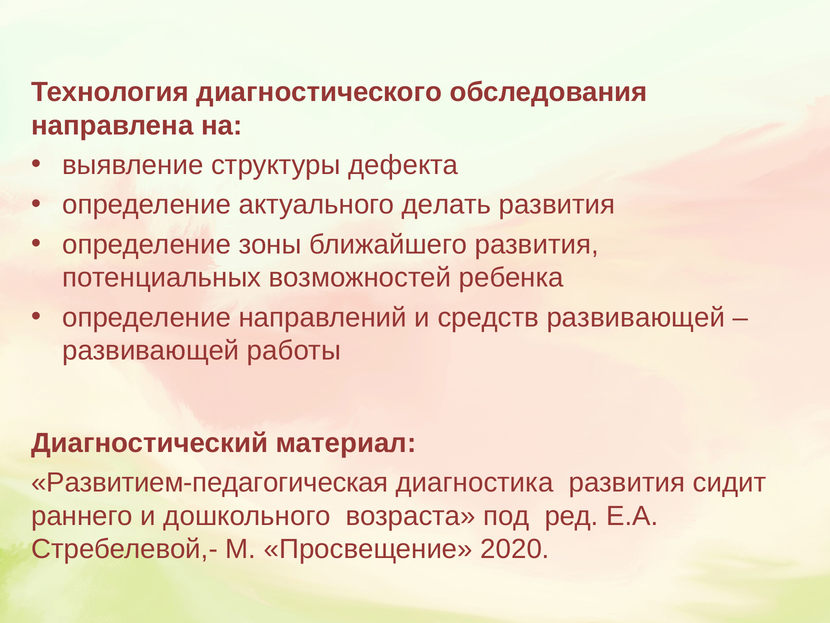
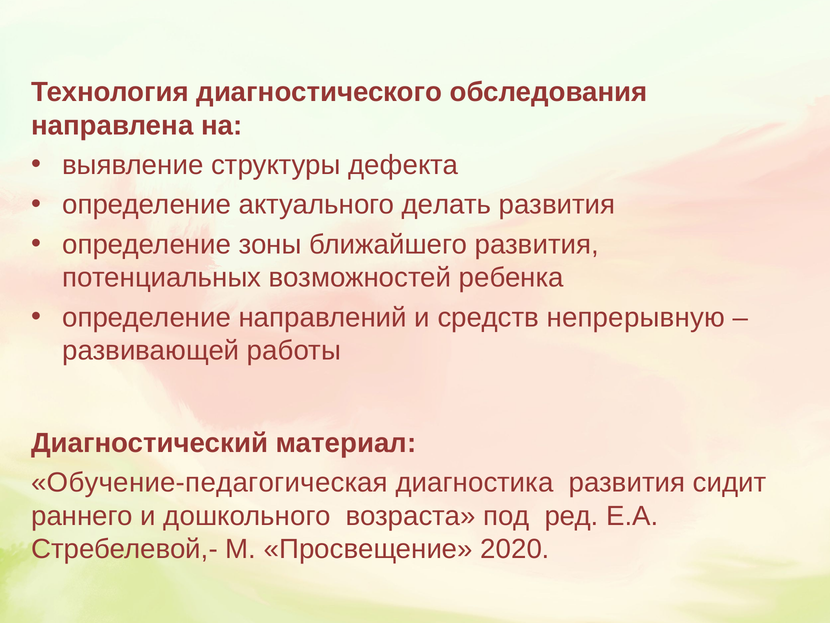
средств развивающей: развивающей -> непрерывную (636, 317)
Развитием-педагогическая: Развитием-педагогическая -> Обучение-педагогическая (209, 482)
